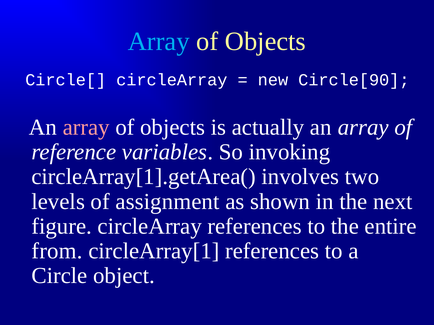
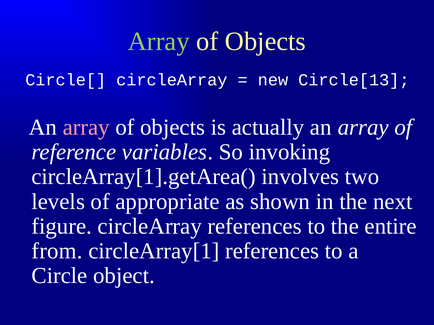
Array colour: light blue -> light green (159, 42)
Circle[90: Circle[90 -> Circle[13 (354, 80)
assignment: assignment -> appropriate (168, 202)
